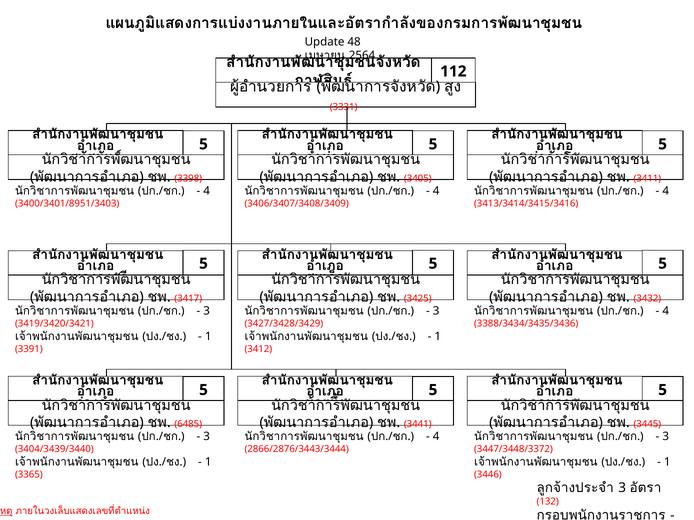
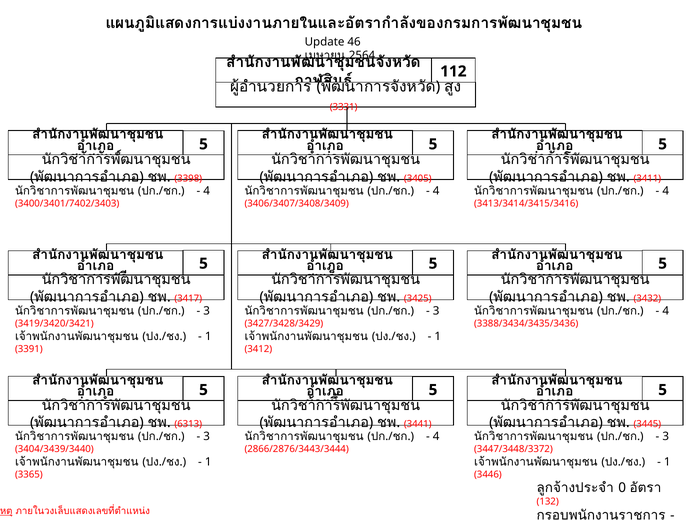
48: 48 -> 46 (354, 42)
3400/3401/8951/3403: 3400/3401/8951/3403 -> 3400/3401/7402/3403 (67, 204)
6485: 6485 -> 6313 (188, 425)
3: 3 -> 0 (622, 488)
